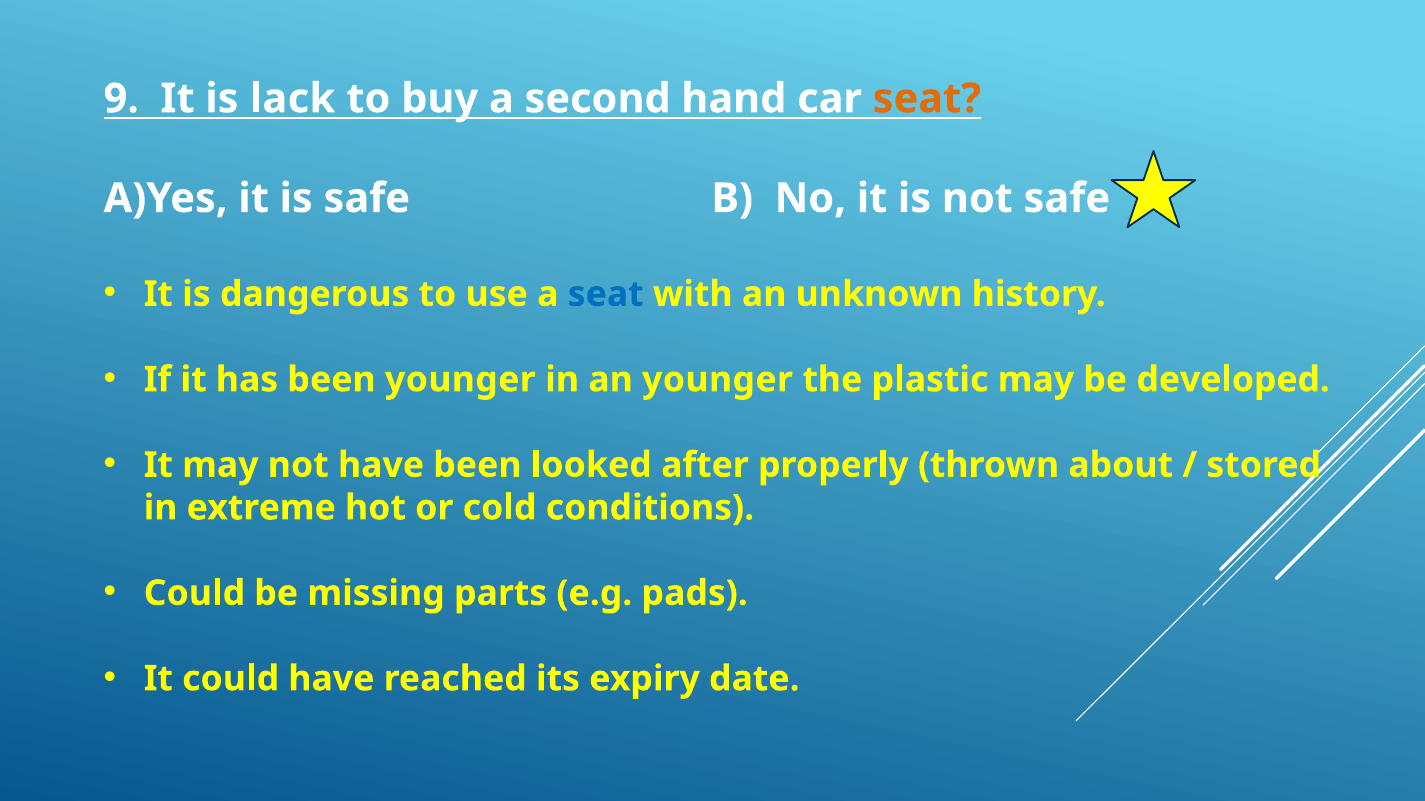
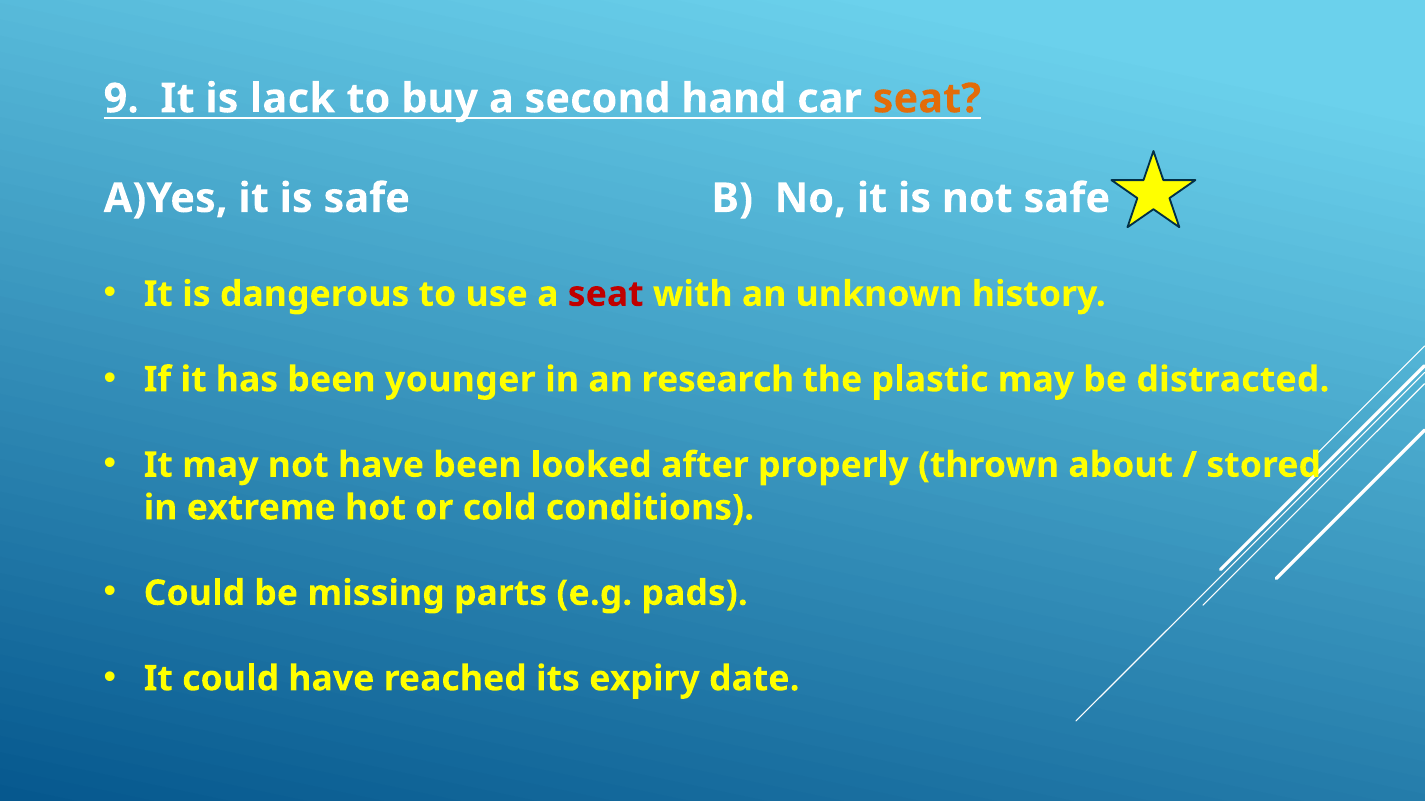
seat colour: blue -> red (606, 294)
an younger: younger -> research (718, 380)
developed: developed -> distracted (1233, 380)
